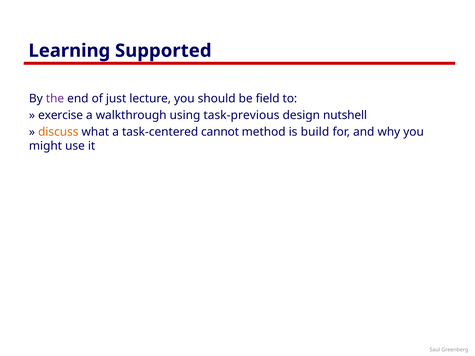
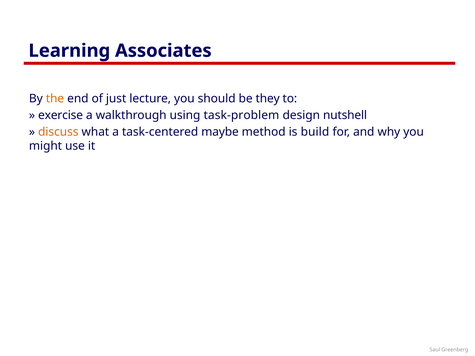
Supported: Supported -> Associates (163, 51)
the colour: purple -> orange (55, 99)
field: field -> they (268, 99)
task-previous: task-previous -> task-problem (241, 115)
cannot: cannot -> maybe (220, 132)
